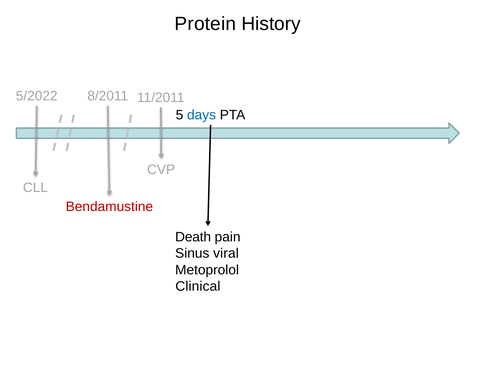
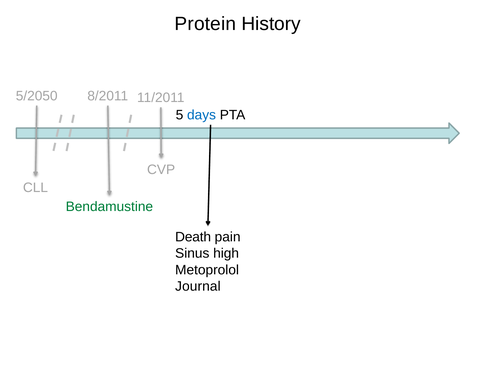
5/2022: 5/2022 -> 5/2050 (37, 96)
Bendamustine colour: red -> green (109, 207)
viral: viral -> high (226, 253)
Clinical: Clinical -> Journal (198, 286)
